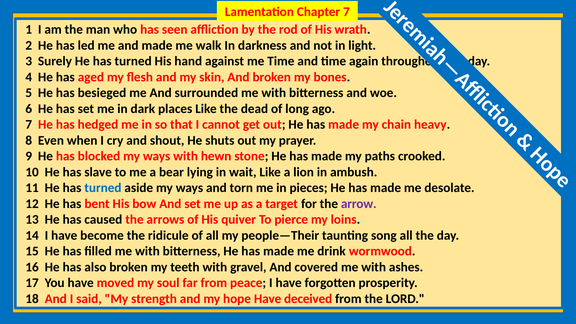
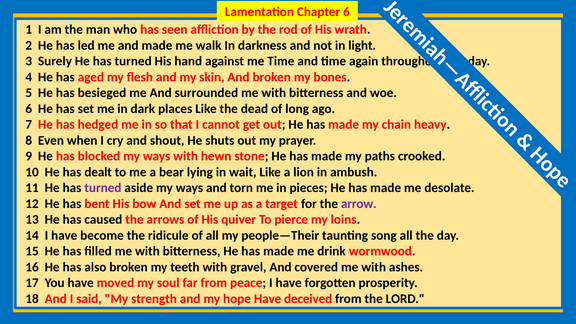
Chapter 7: 7 -> 6 (346, 12)
slave: slave -> dealt (98, 172)
turned colour: blue -> purple (103, 188)
